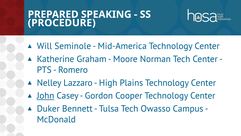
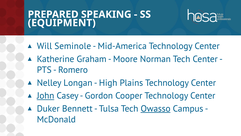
PROCEDURE: PROCEDURE -> EQUIPMENT (62, 23)
Lazzaro: Lazzaro -> Longan (78, 83)
Owasso underline: none -> present (156, 108)
